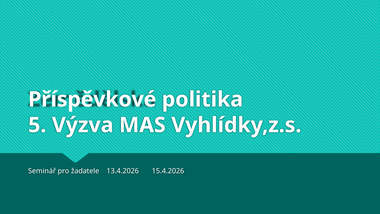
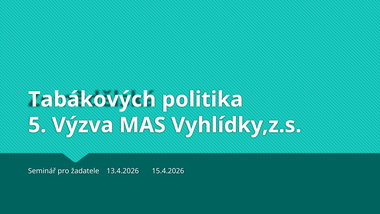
Příspěvkové: Příspěvkové -> Tabákových (92, 99)
